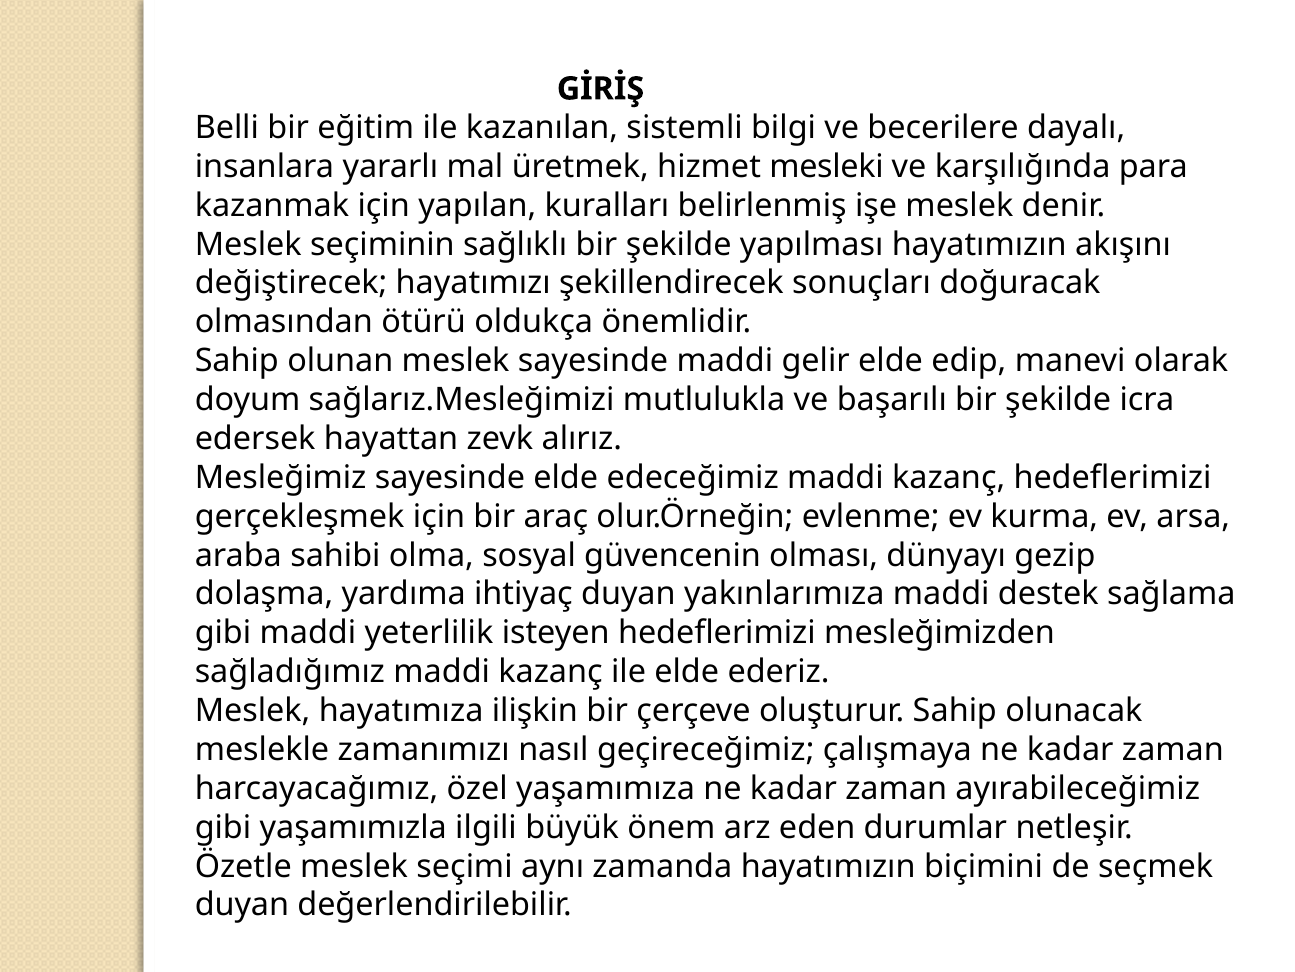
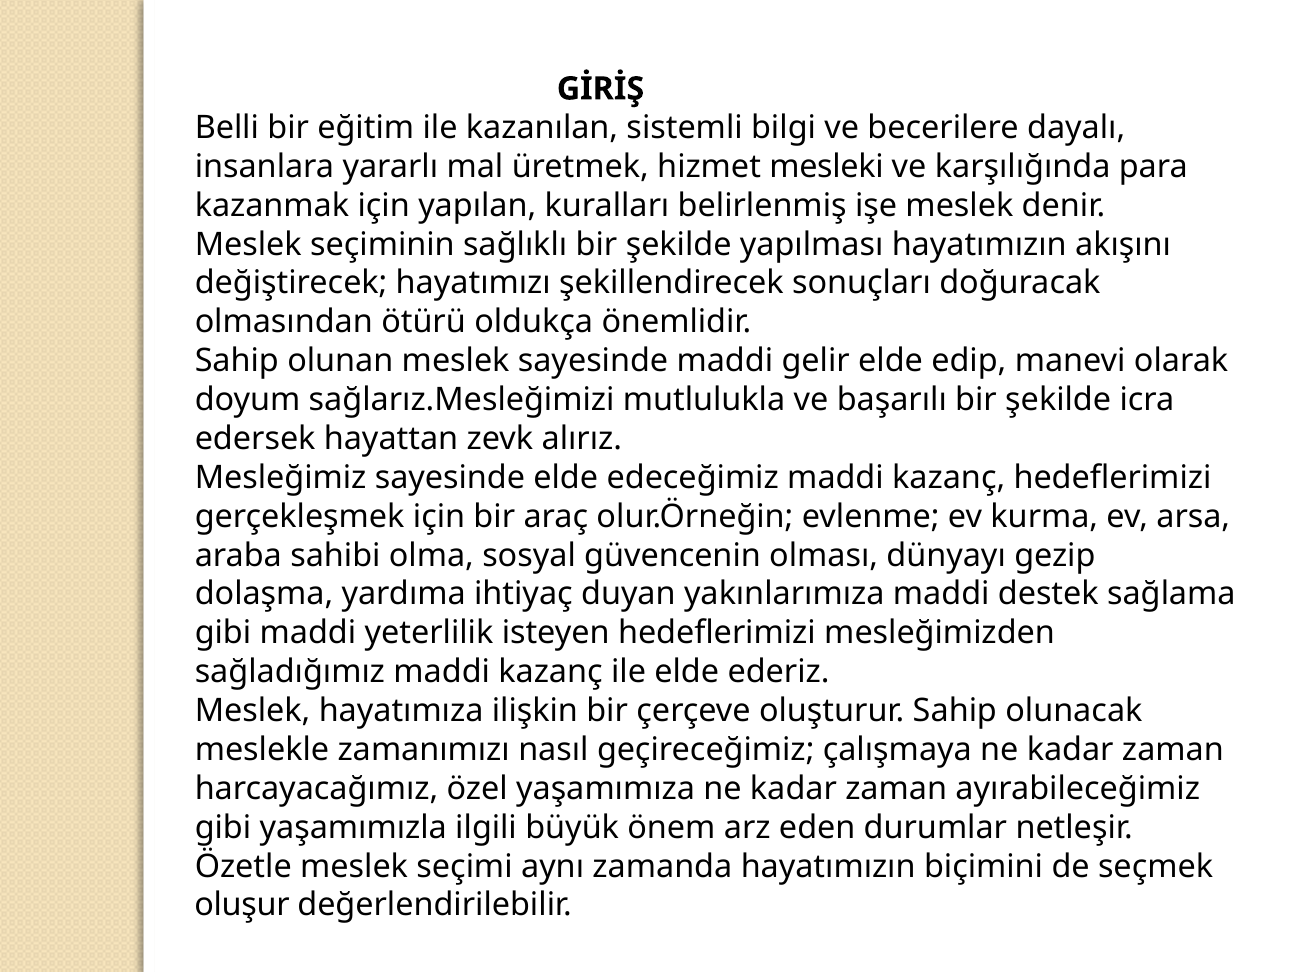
duyan: duyan -> oluşur (242, 905)
